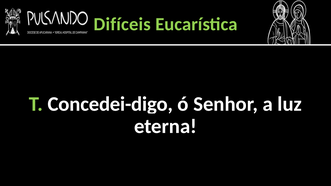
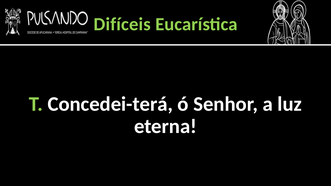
Concedei-digo: Concedei-digo -> Concedei-terá (110, 104)
